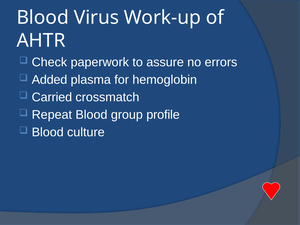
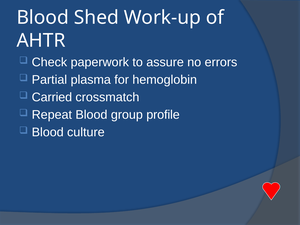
Virus: Virus -> Shed (96, 18)
Added: Added -> Partial (49, 80)
